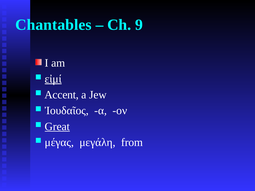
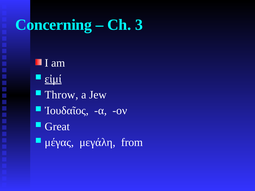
Chantables: Chantables -> Concerning (54, 25)
9: 9 -> 3 (139, 25)
Accent: Accent -> Throw (62, 95)
Great underline: present -> none (57, 127)
